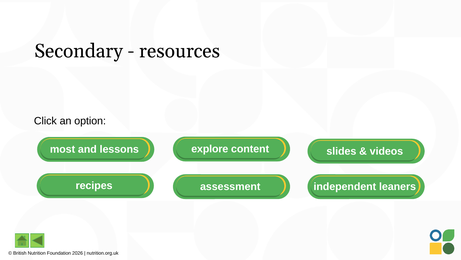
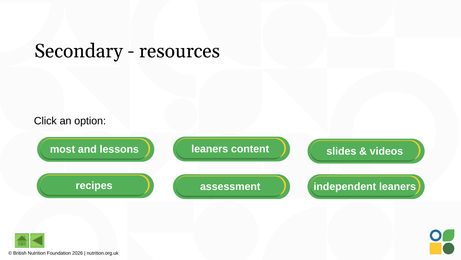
lessons explore: explore -> leaners (210, 149)
